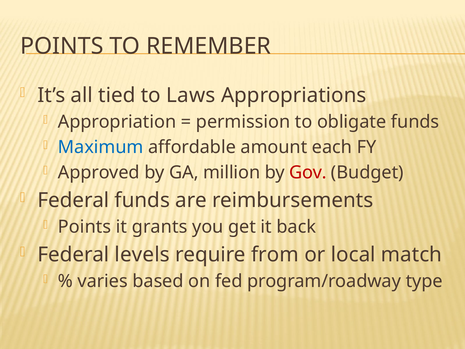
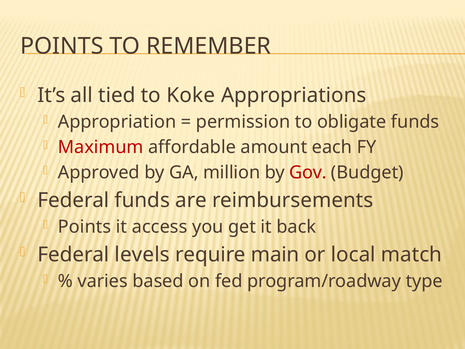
Laws: Laws -> Koke (191, 95)
Maximum colour: blue -> red (101, 147)
grants: grants -> access (160, 227)
from: from -> main (275, 254)
